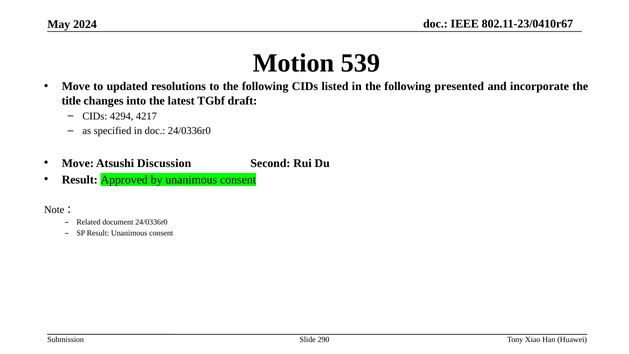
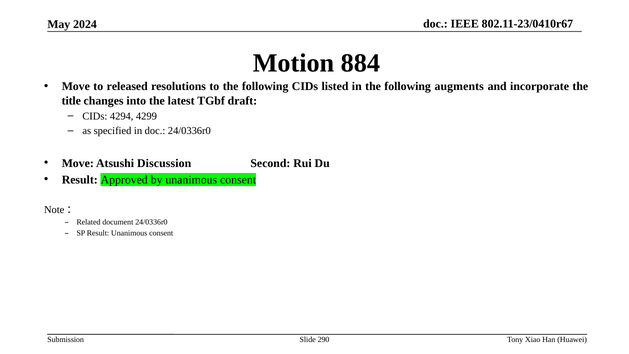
539: 539 -> 884 (360, 63)
updated: updated -> released (127, 87)
presented: presented -> augments (459, 87)
4217: 4217 -> 4299 (146, 116)
